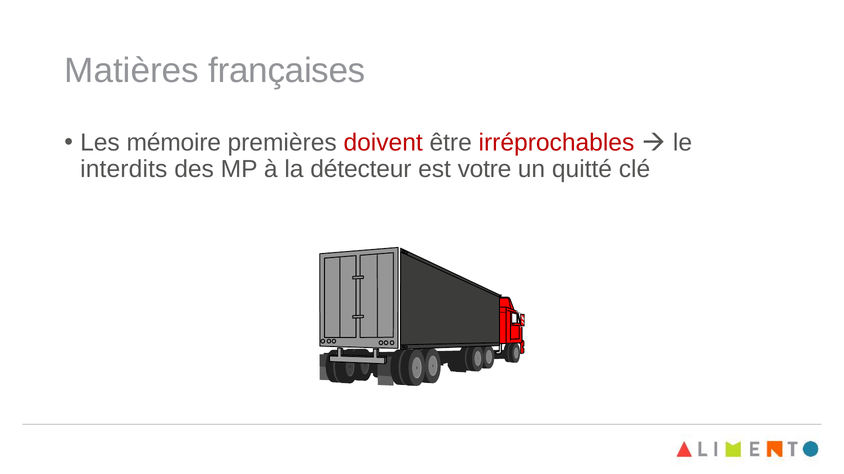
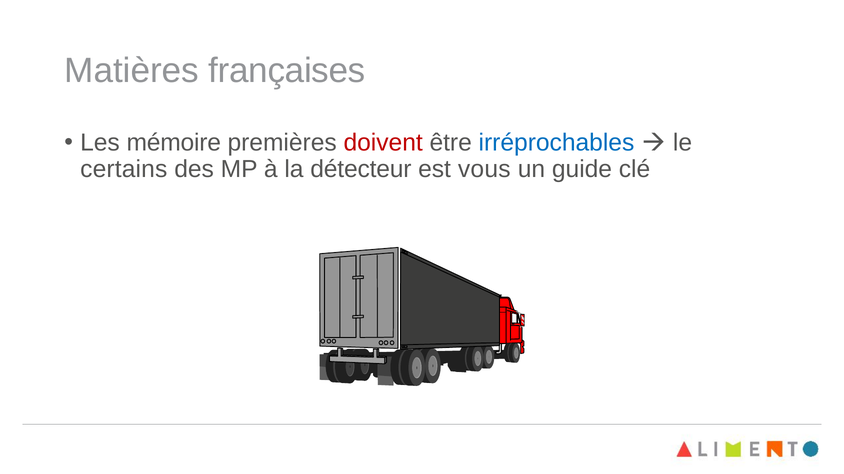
irréprochables colour: red -> blue (556, 143)
interdits: interdits -> certains (124, 169)
votre: votre -> vous (484, 169)
quitté: quitté -> guide (582, 169)
